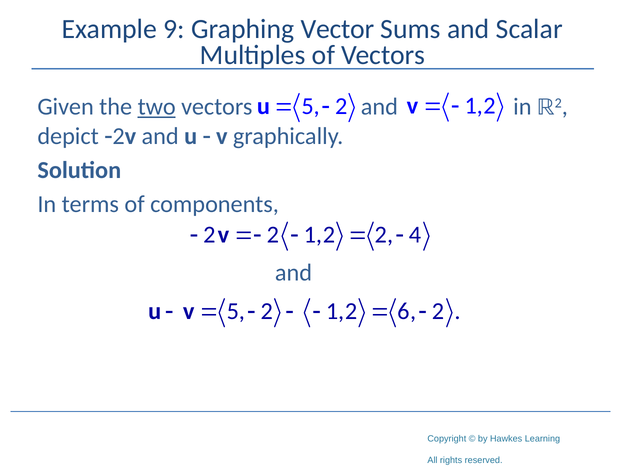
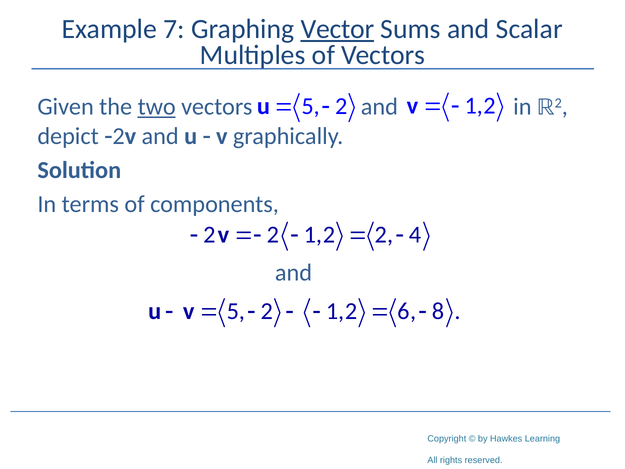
9: 9 -> 7 (174, 29)
Vector underline: none -> present (337, 29)
2: 2 -> 8 (438, 311)
